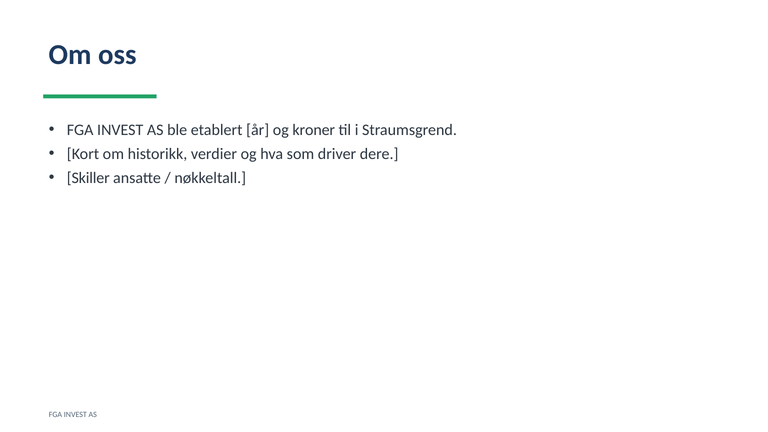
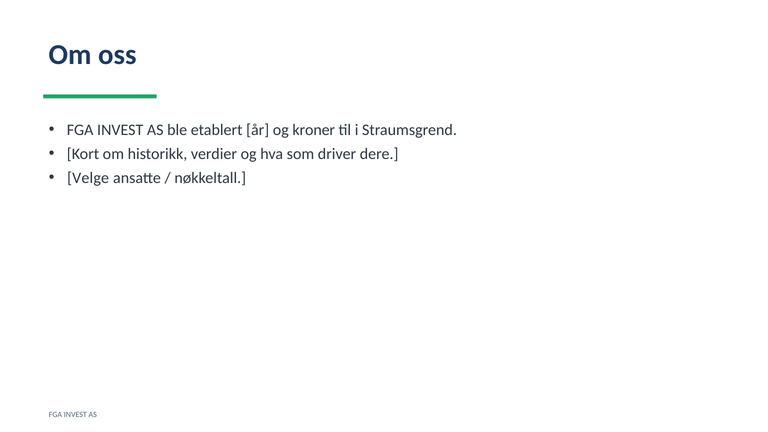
Skiller: Skiller -> Velge (88, 178)
